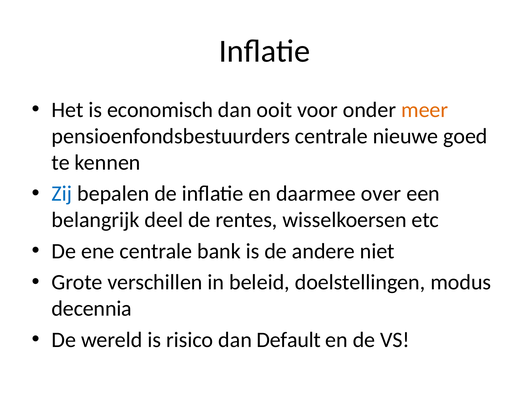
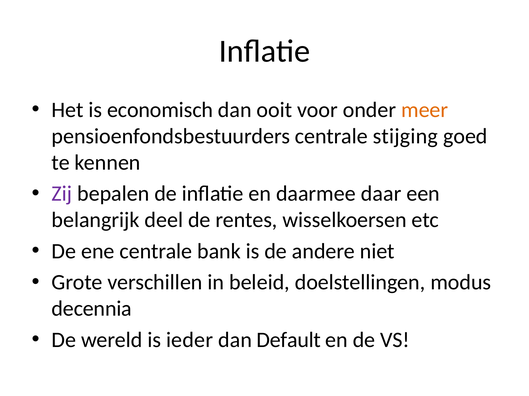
nieuwe: nieuwe -> stijging (405, 136)
Zij colour: blue -> purple (62, 194)
over: over -> daar (381, 194)
risico: risico -> ieder (190, 340)
